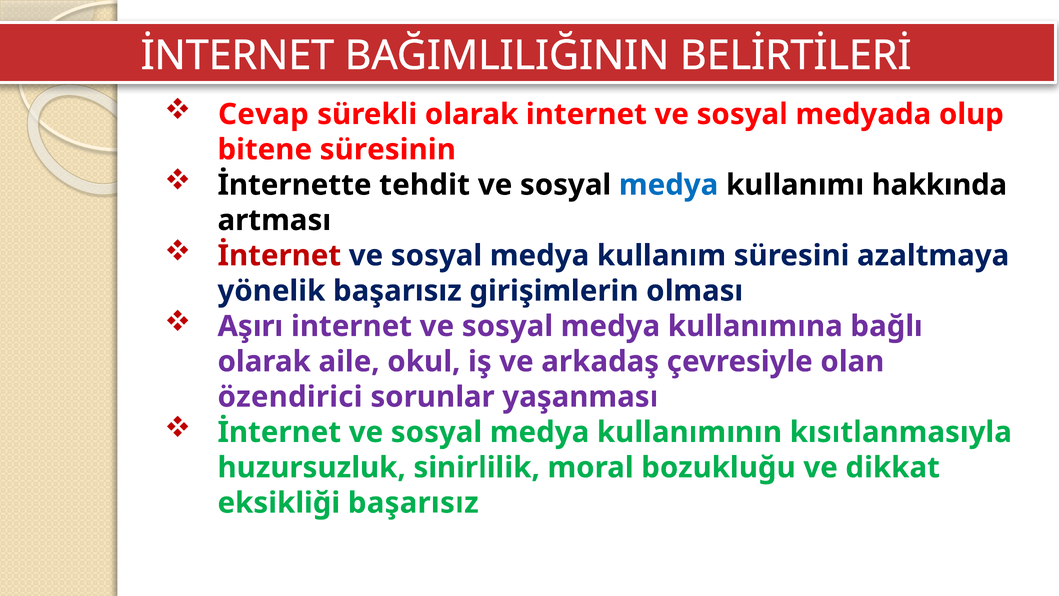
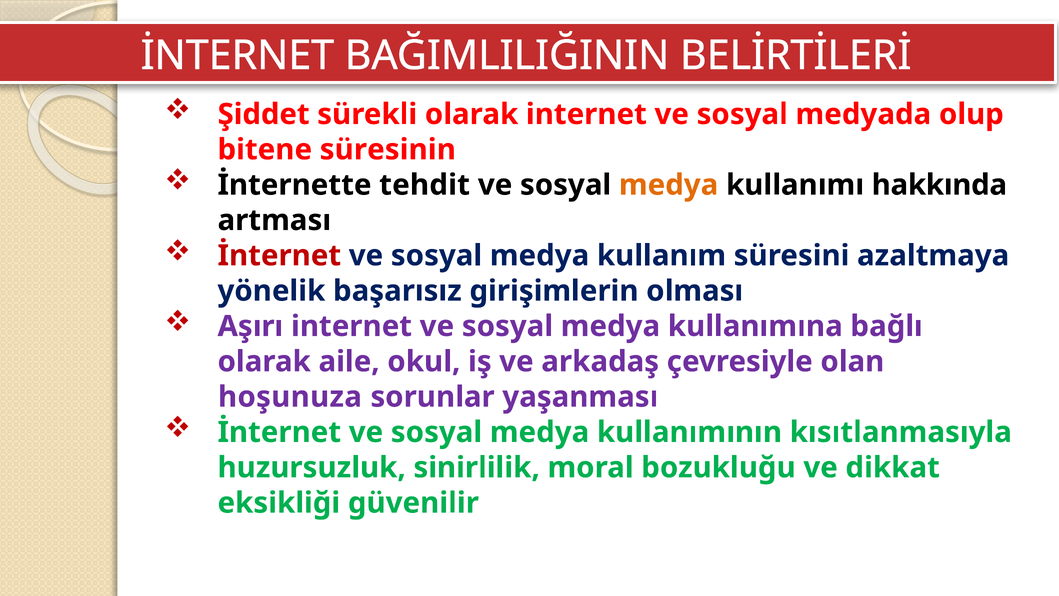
Cevap: Cevap -> Şiddet (264, 114)
medya colour: blue -> orange (669, 185)
özendirici: özendirici -> hoşunuza (290, 397)
eksikliği başarısız: başarısız -> güvenilir (413, 503)
